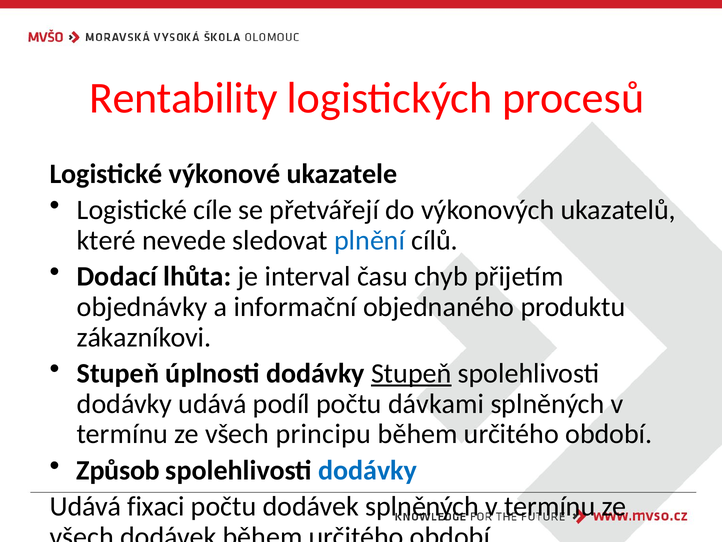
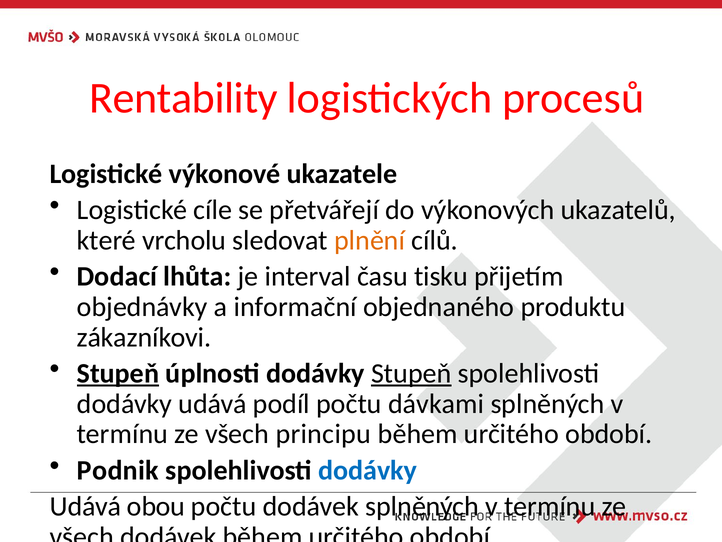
nevede: nevede -> vrcholu (184, 240)
plnění colour: blue -> orange (370, 240)
chyb: chyb -> tisku (441, 276)
Stupeň underline: none -> present (118, 373)
Způsob: Způsob -> Podnik (118, 470)
fixaci: fixaci -> obou (156, 506)
